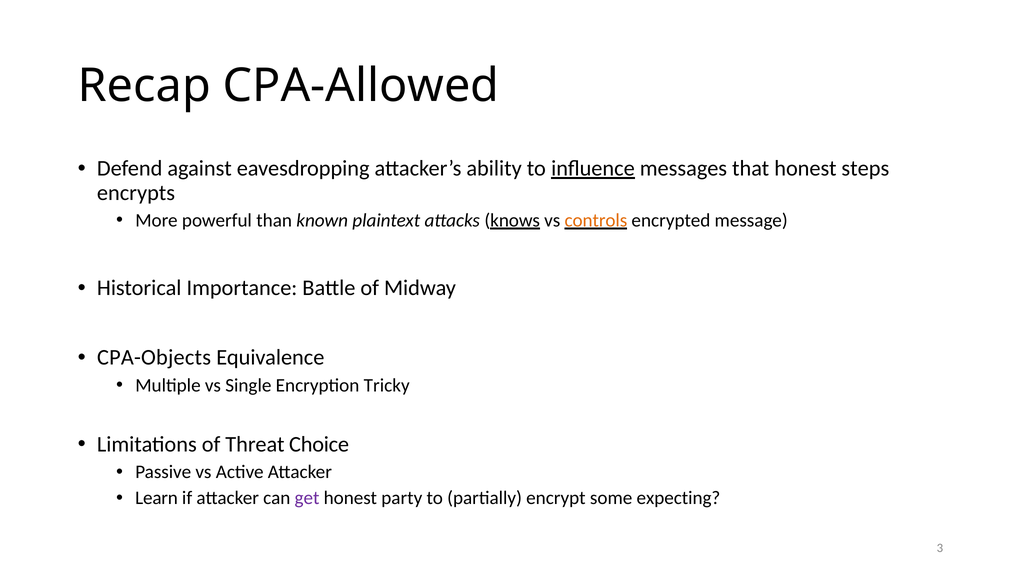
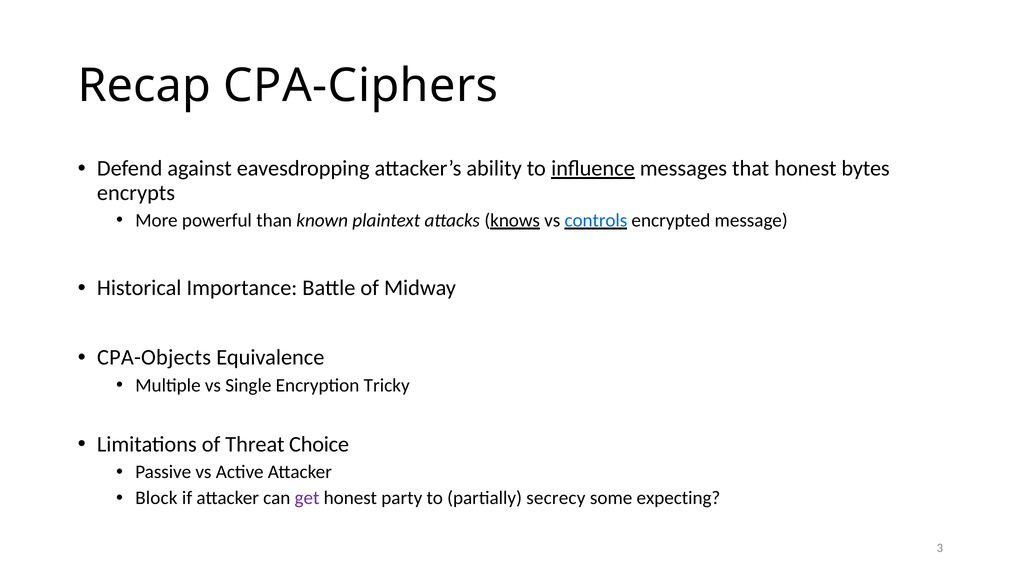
CPA-Allowed: CPA-Allowed -> CPA-Ciphers (361, 86)
steps: steps -> bytes (866, 169)
controls colour: orange -> blue (596, 220)
Learn: Learn -> Block (156, 498)
encrypt: encrypt -> secrecy (556, 498)
